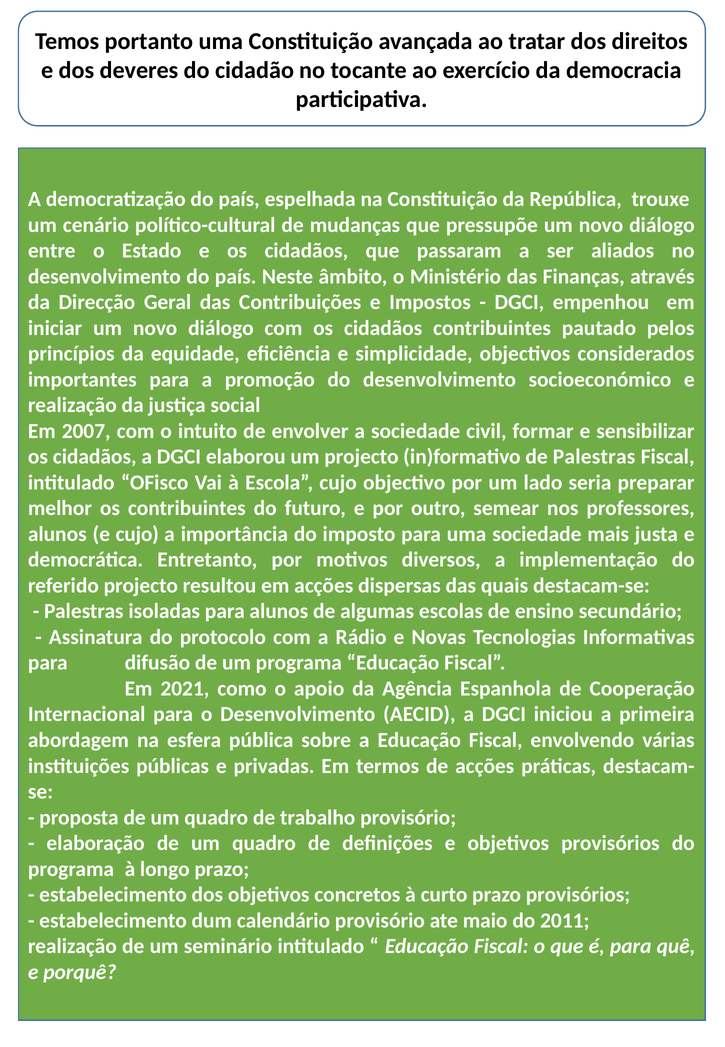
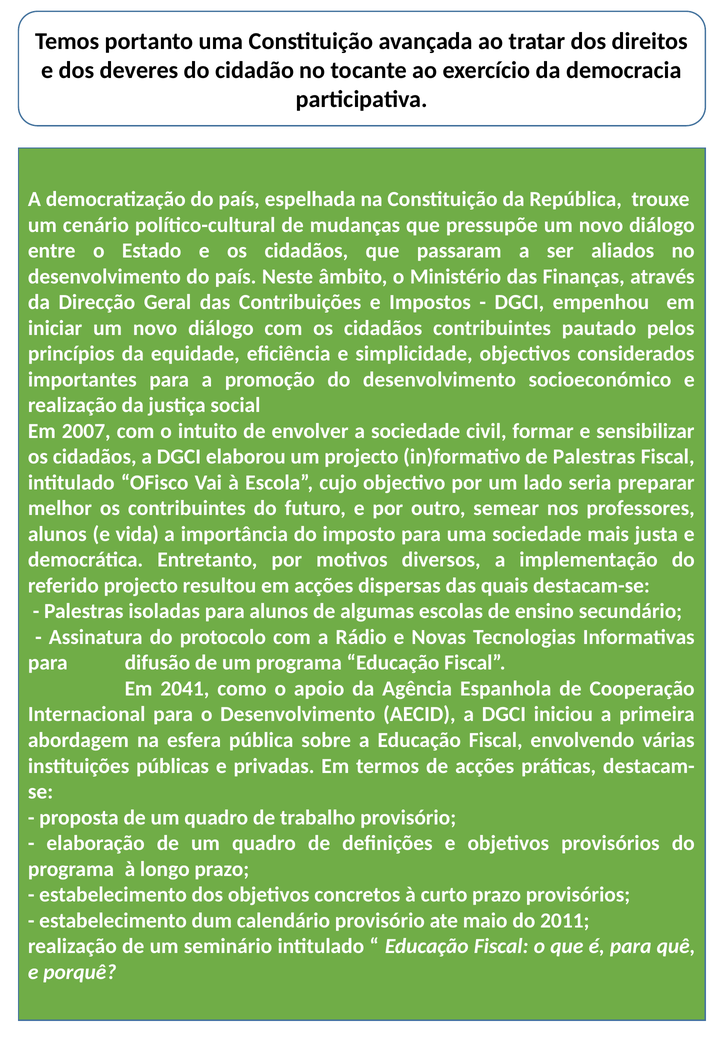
e cujo: cujo -> vida (137, 534)
2021: 2021 -> 2041 (185, 689)
